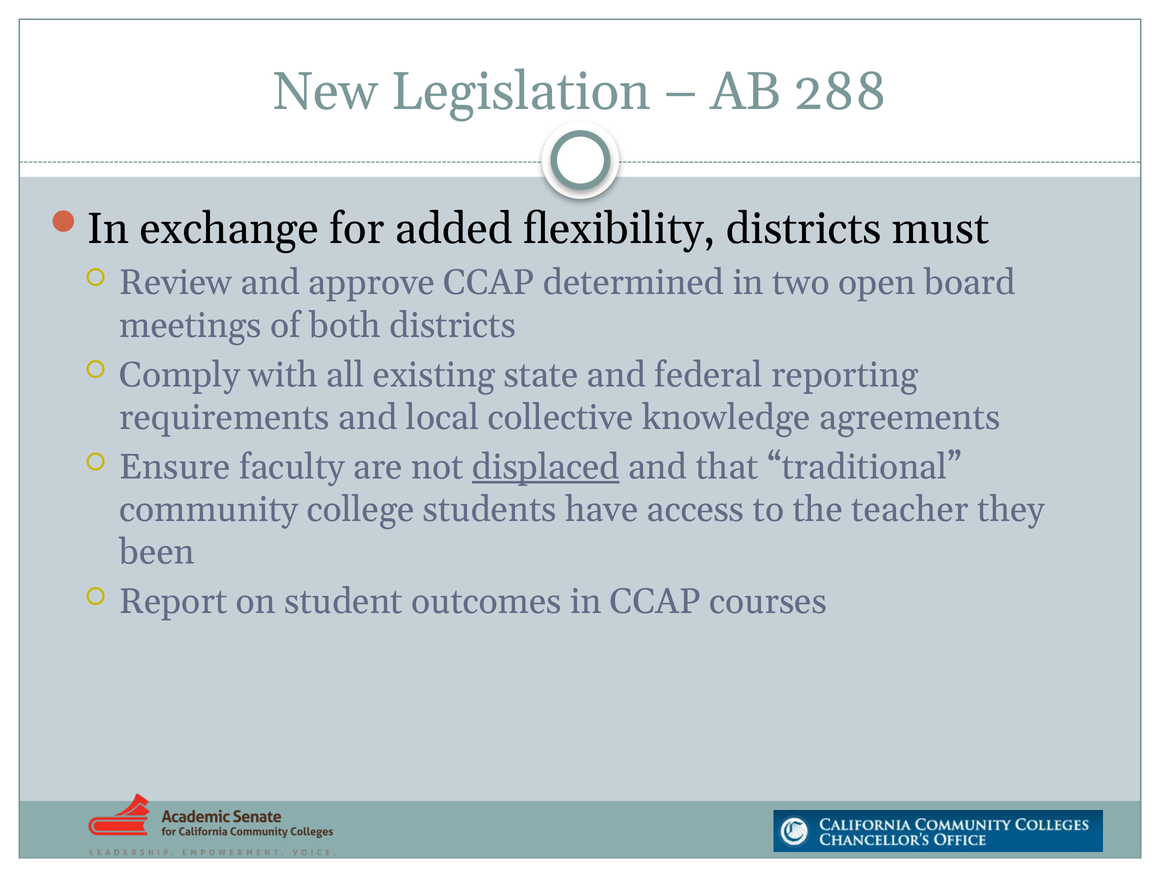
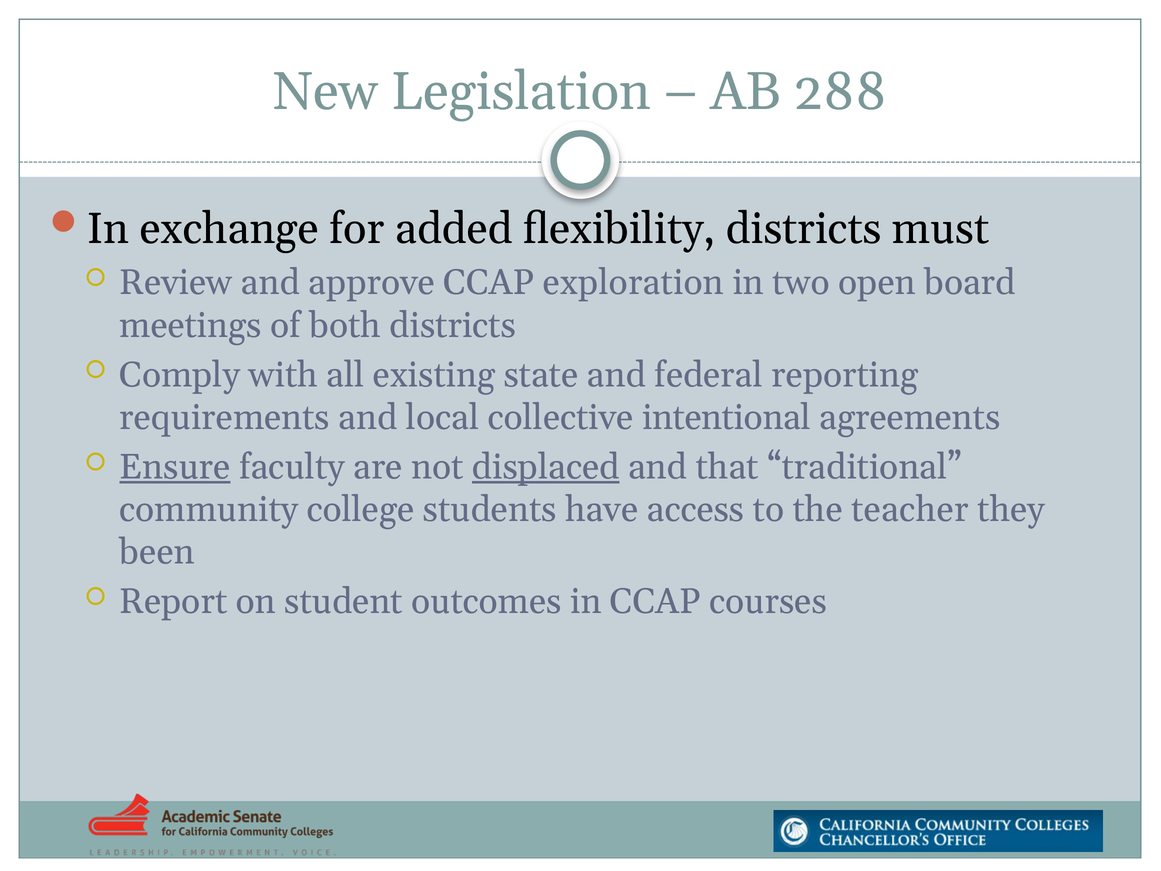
determined: determined -> exploration (633, 283)
knowledge: knowledge -> intentional (727, 417)
Ensure underline: none -> present (175, 467)
